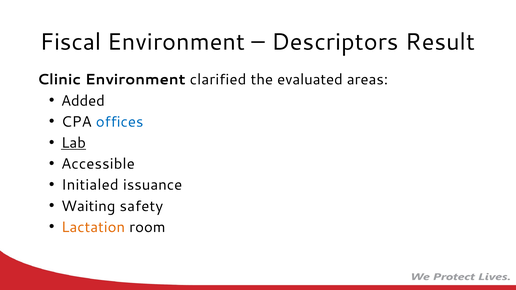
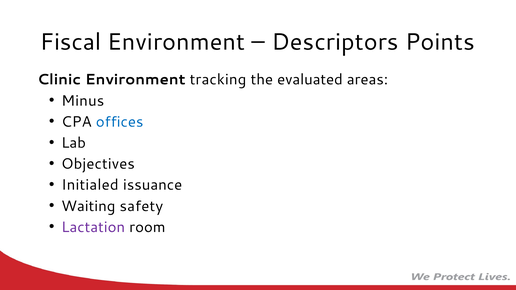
Result: Result -> Points (440, 42)
clarified: clarified -> tracking (218, 80)
Added: Added -> Minus (83, 101)
Lab underline: present -> none (74, 143)
Accessible: Accessible -> Objectives (98, 164)
Lactation colour: orange -> purple (93, 227)
